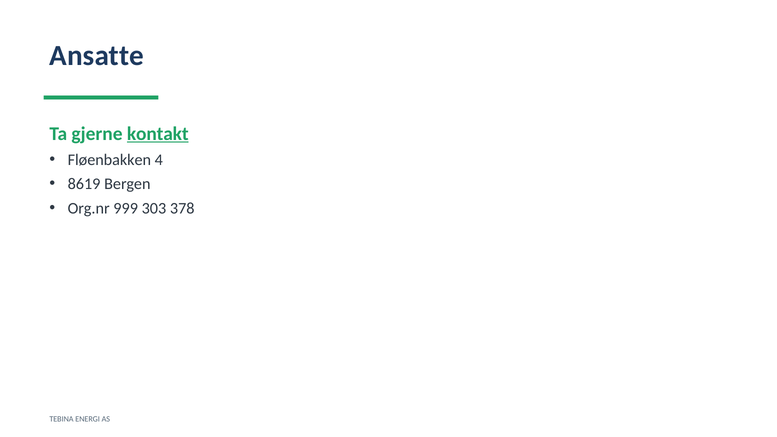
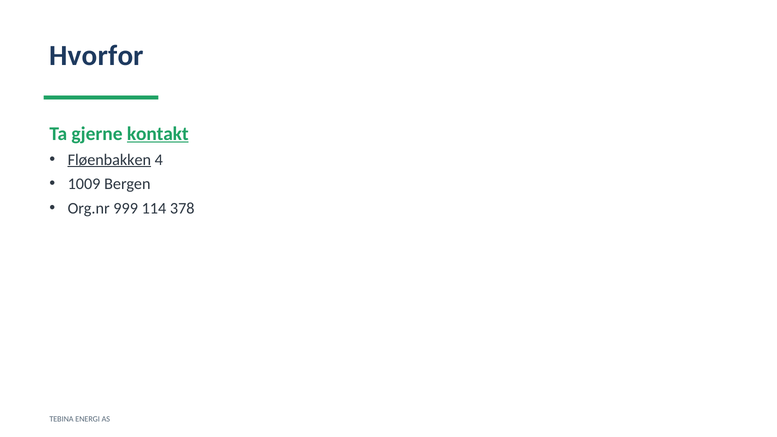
Ansatte: Ansatte -> Hvorfor (97, 55)
Fløenbakken underline: none -> present (109, 160)
8619: 8619 -> 1009 (84, 184)
303: 303 -> 114 (154, 208)
